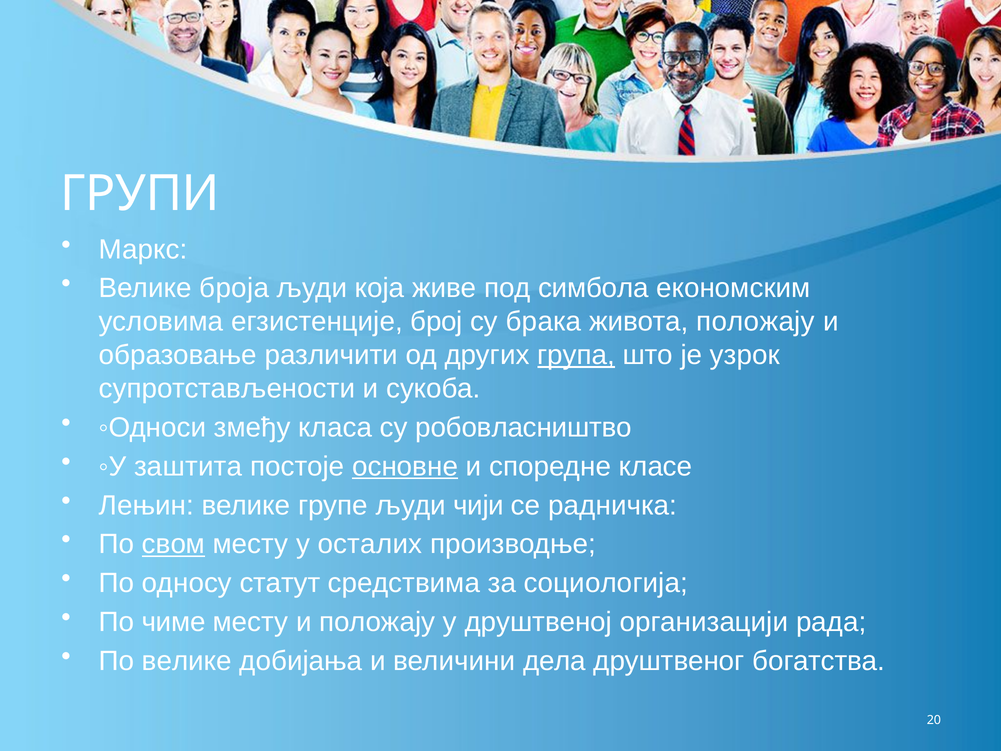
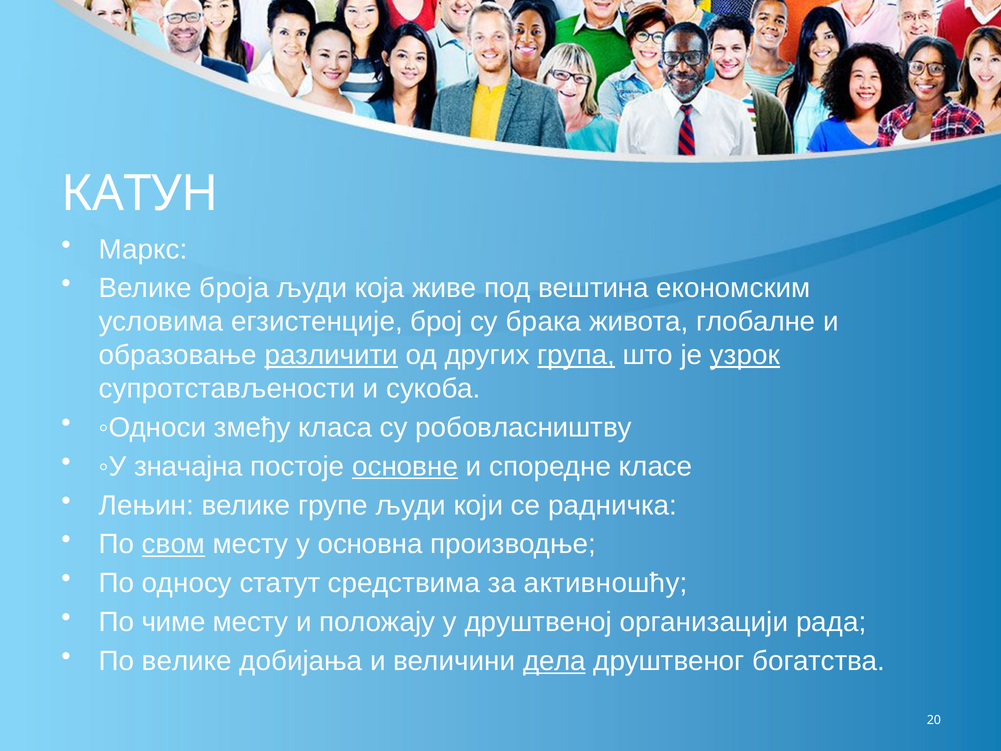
ГРУПИ: ГРУПИ -> КАТУН (140, 194)
симбола: симбола -> вештина (593, 288)
живота положају: положају -> глобалне (756, 322)
различити underline: none -> present (331, 355)
узрок underline: none -> present (745, 355)
робовласништво: робовласништво -> робовласништву (524, 427)
заштита: заштита -> значајна (188, 466)
чији: чији -> који (478, 505)
осталих: осталих -> основна (370, 544)
социологија: социологија -> активношћу (606, 583)
дела underline: none -> present (554, 661)
